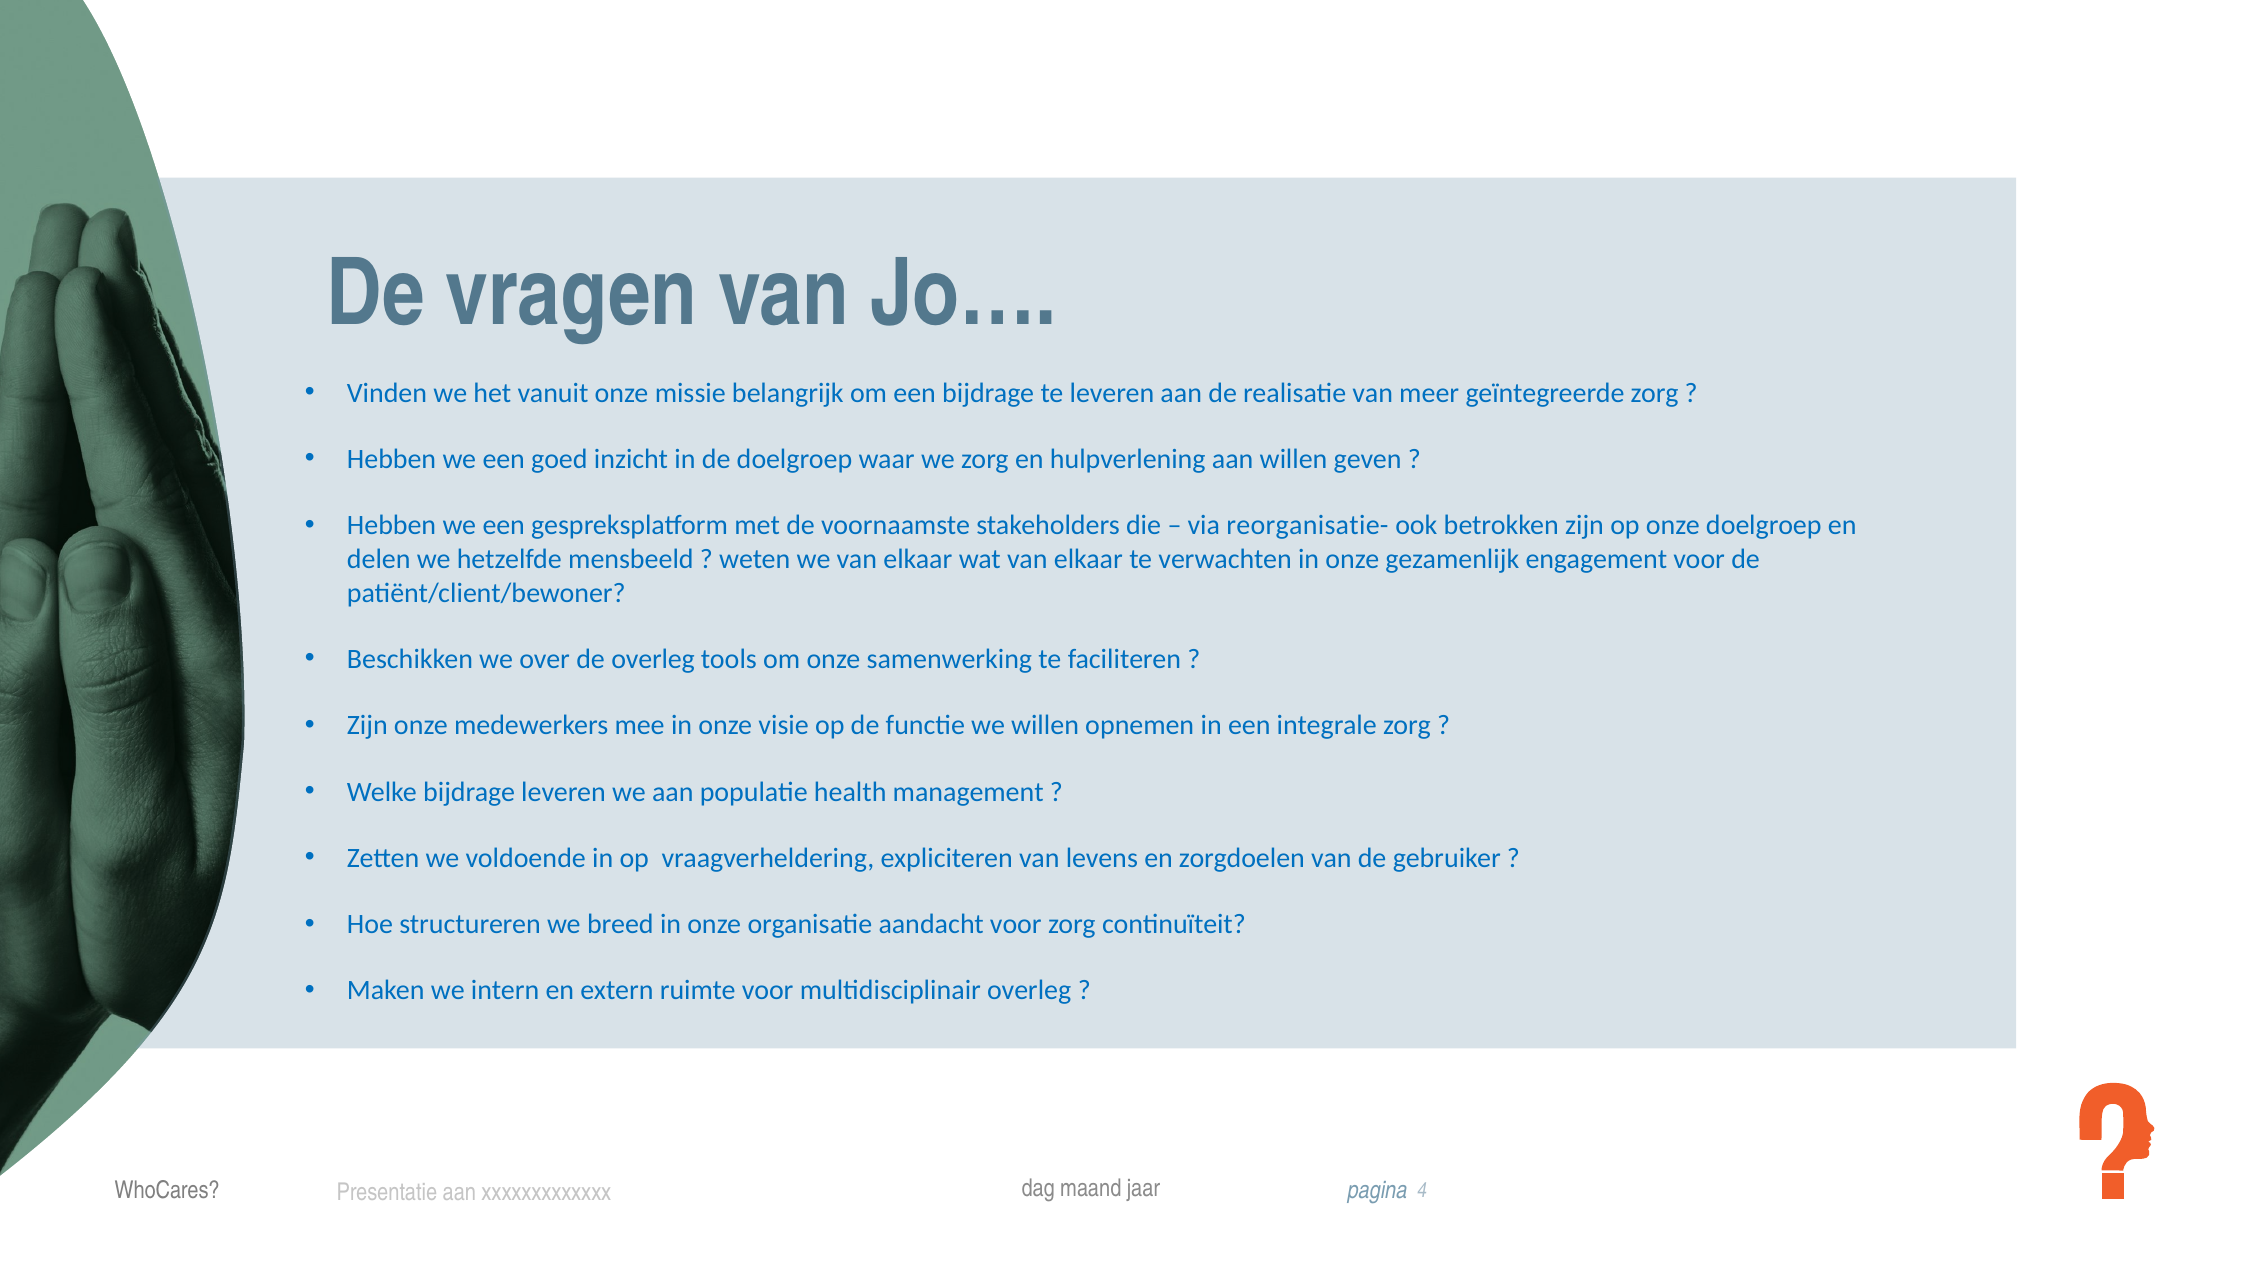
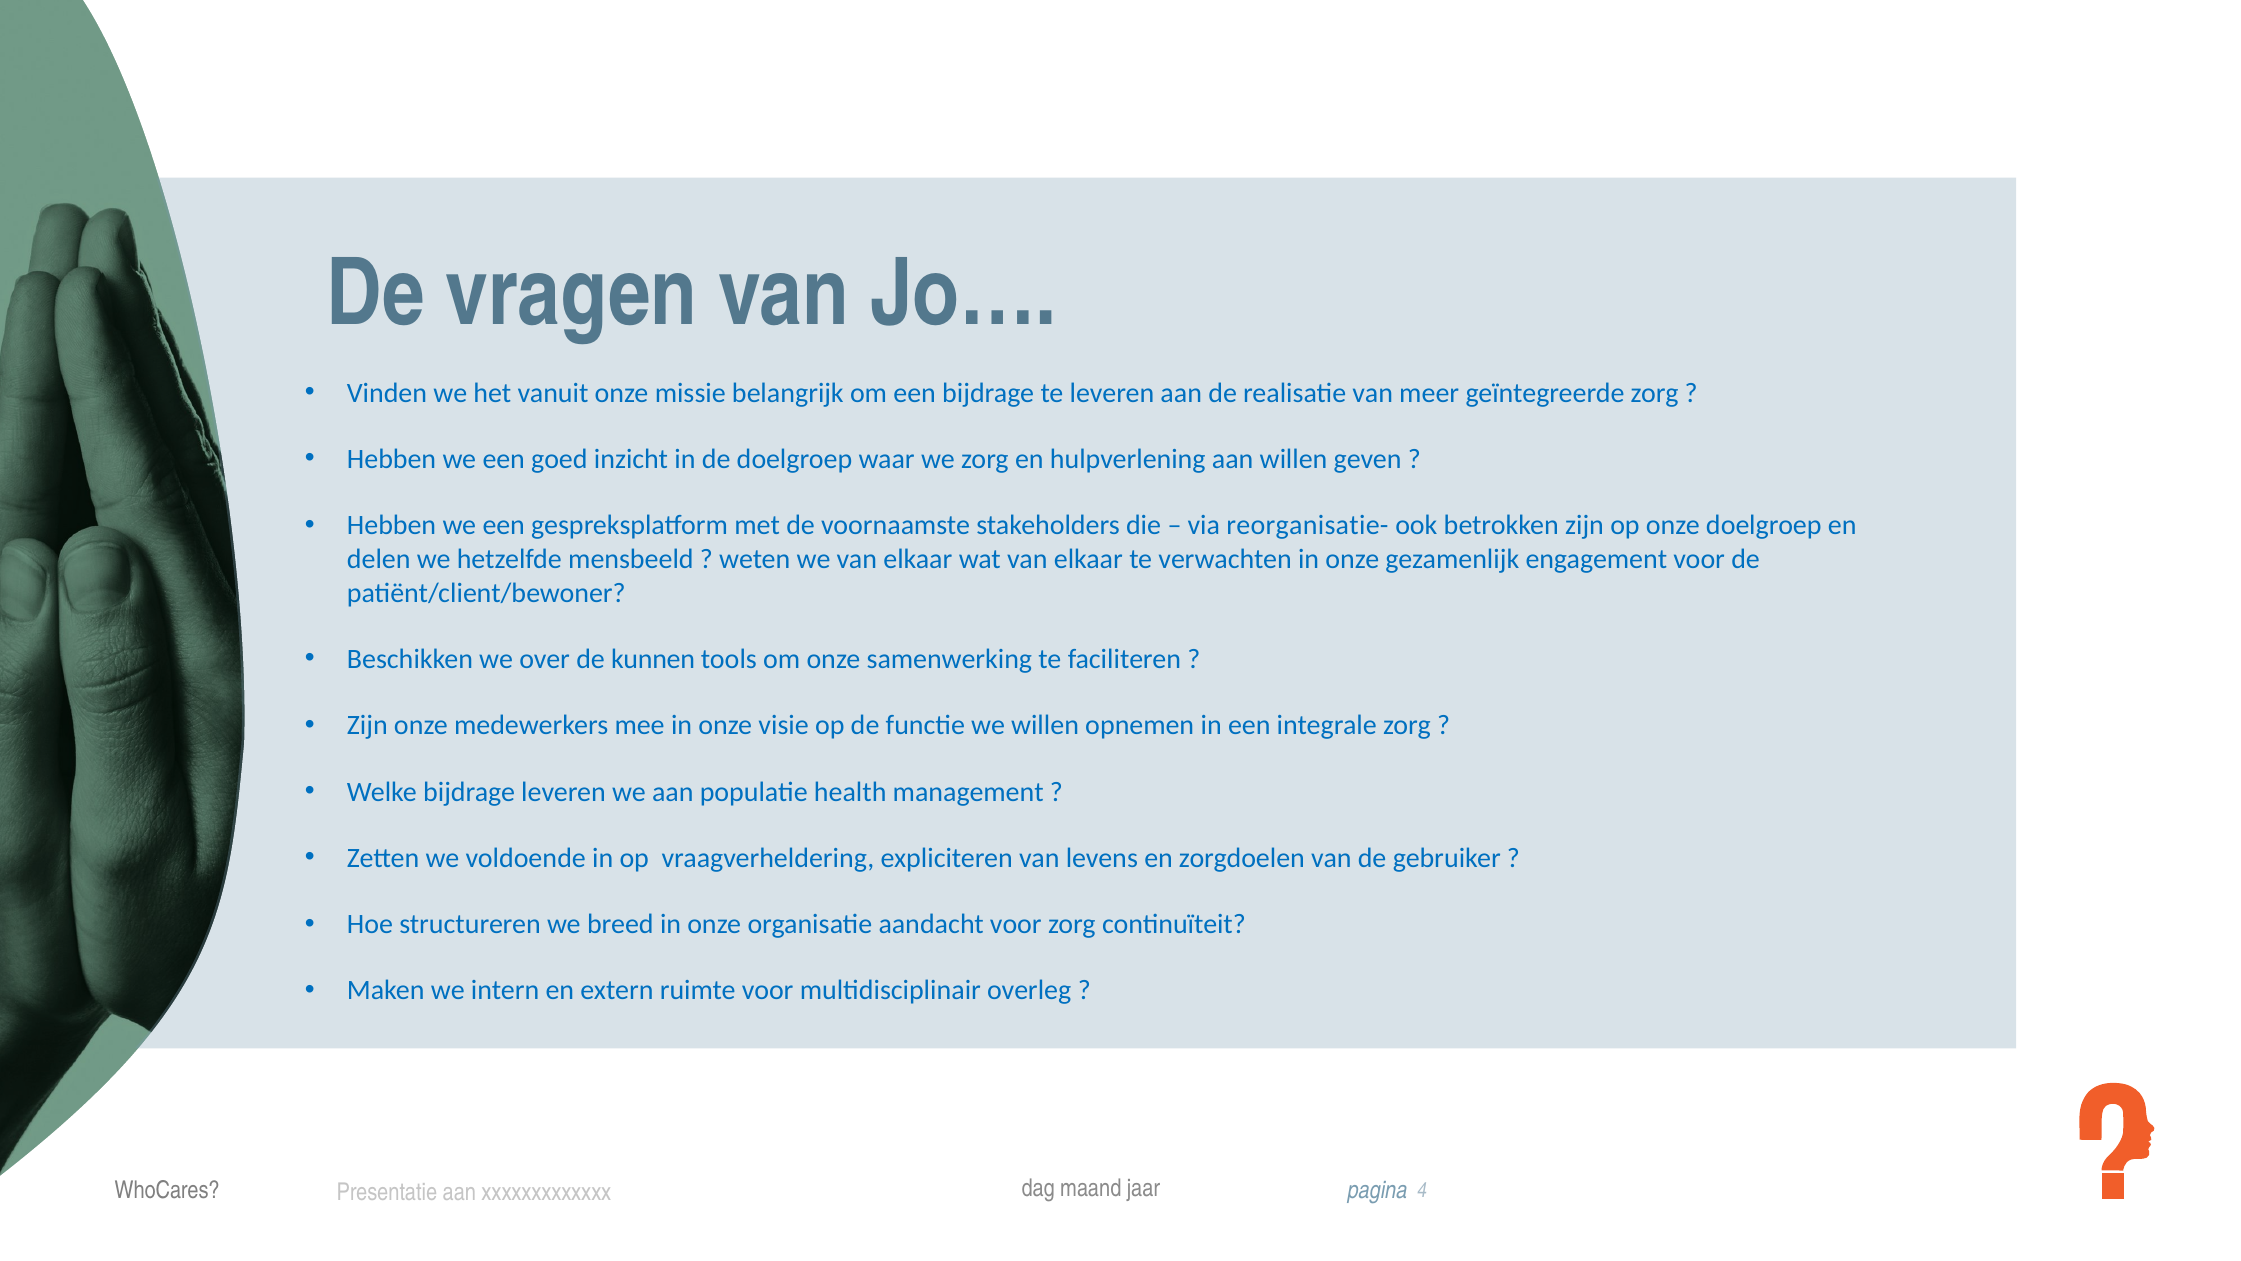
de overleg: overleg -> kunnen (653, 659)
